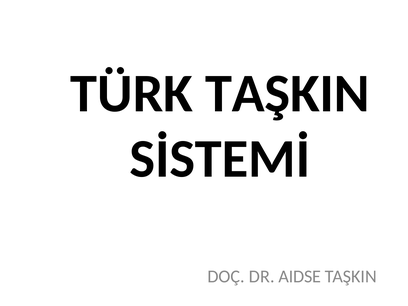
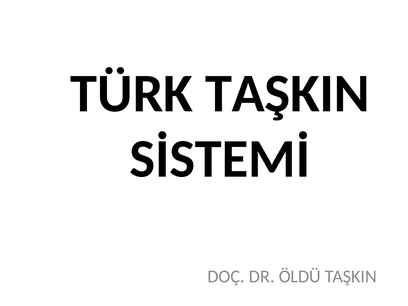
AIDSE: AIDSE -> ÖLDÜ (300, 276)
